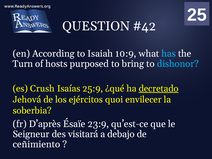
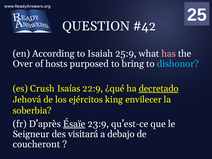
10:9: 10:9 -> 25:9 (126, 54)
has colour: light blue -> pink (169, 54)
Turn: Turn -> Over (23, 64)
25:9: 25:9 -> 22:9 (93, 89)
quoi: quoi -> king (114, 100)
Ésaïe underline: none -> present (74, 124)
ceñimiento: ceñimiento -> coucheront (36, 144)
